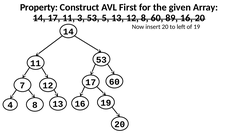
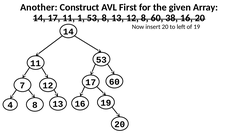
Property: Property -> Another (39, 7)
3: 3 -> 1 (81, 18)
53 5: 5 -> 8 (105, 18)
89: 89 -> 38 (172, 18)
